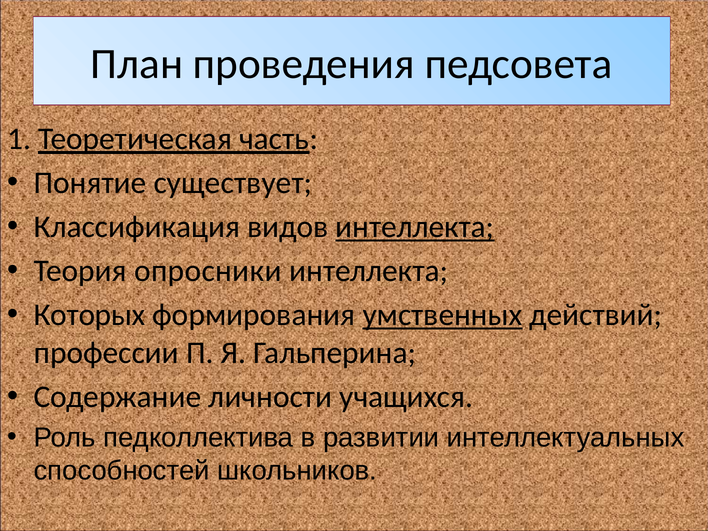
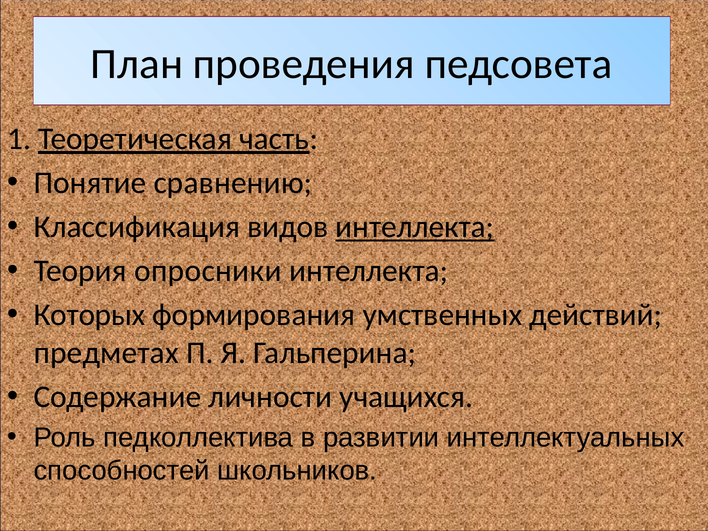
существует: существует -> сравнению (233, 183)
умственных underline: present -> none (442, 315)
профессии: профессии -> предметах (106, 353)
